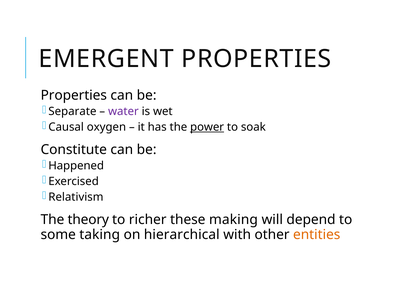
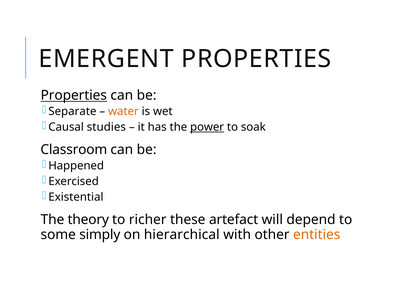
Properties underline: none -> present (74, 95)
water colour: purple -> orange (123, 111)
oxygen: oxygen -> studies (106, 127)
Constitute: Constitute -> Classroom (74, 150)
Relativism: Relativism -> Existential (76, 197)
making: making -> artefact (234, 219)
taking: taking -> simply (100, 234)
